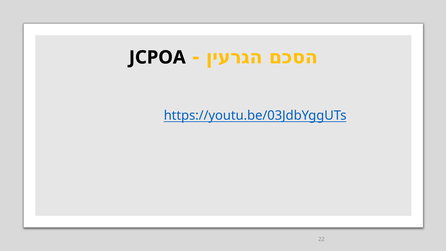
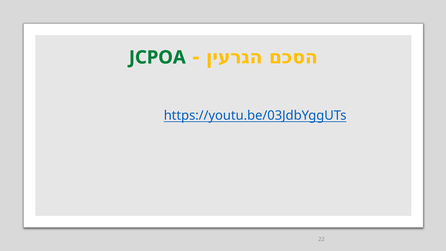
JCPOA colour: black -> green (157, 57)
